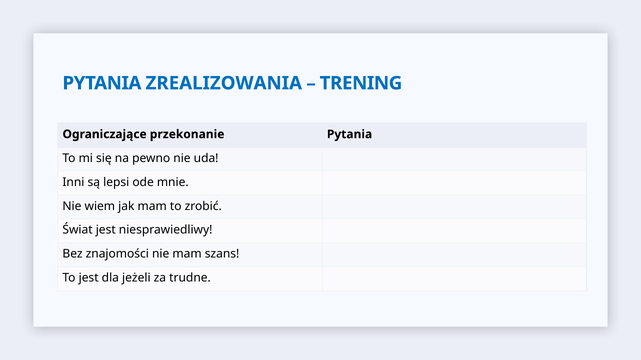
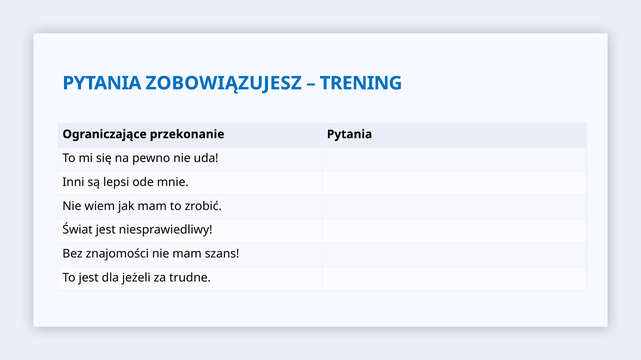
ZREALIZOWANIA: ZREALIZOWANIA -> ZOBOWIĄZUJESZ (224, 83)
